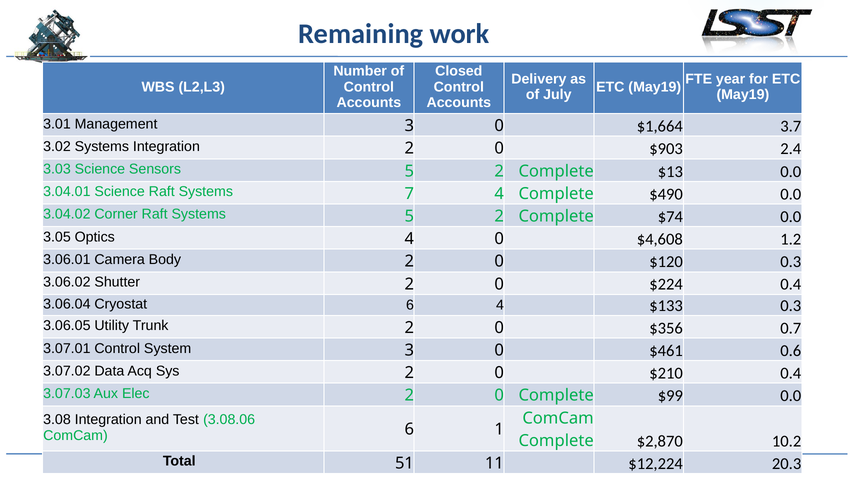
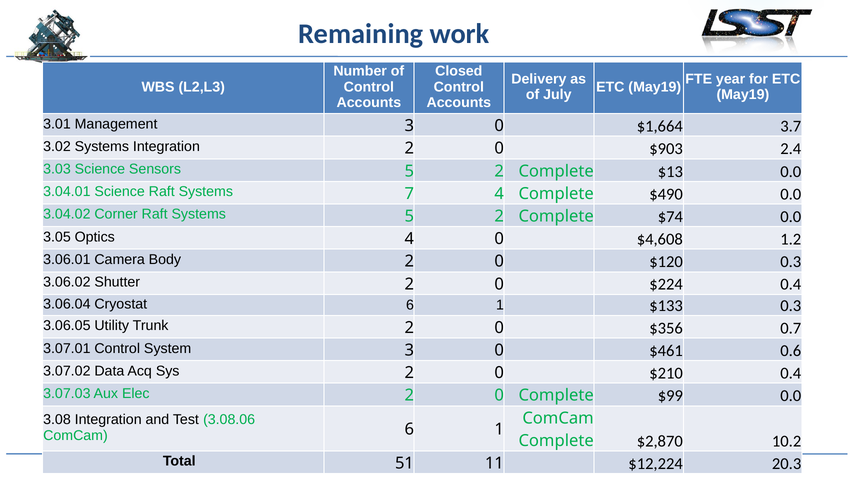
Cryostat 6 4: 4 -> 1 (500, 305)
